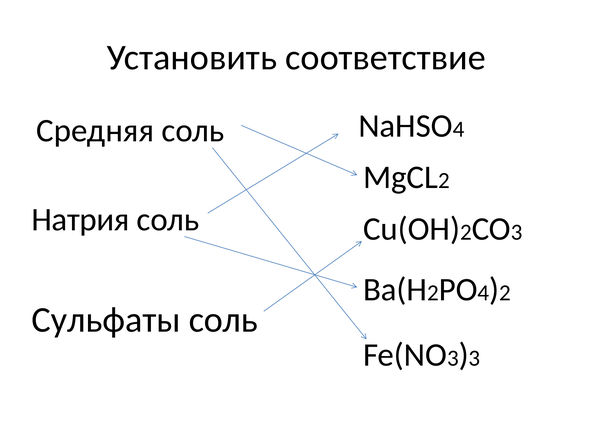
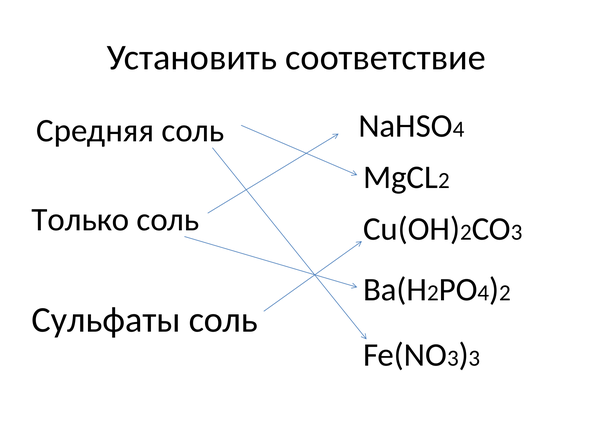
Натрия: Натрия -> Только (80, 219)
